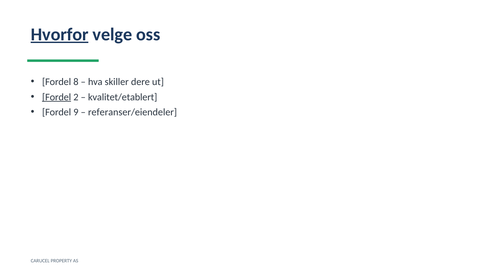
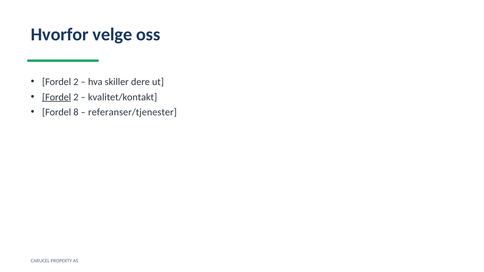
Hvorfor underline: present -> none (60, 35)
8: 8 -> 2 (76, 82)
kvalitet/etablert: kvalitet/etablert -> kvalitet/kontakt (123, 97)
9: 9 -> 8 (76, 112)
referanser/eiendeler: referanser/eiendeler -> referanser/tjenester (132, 112)
